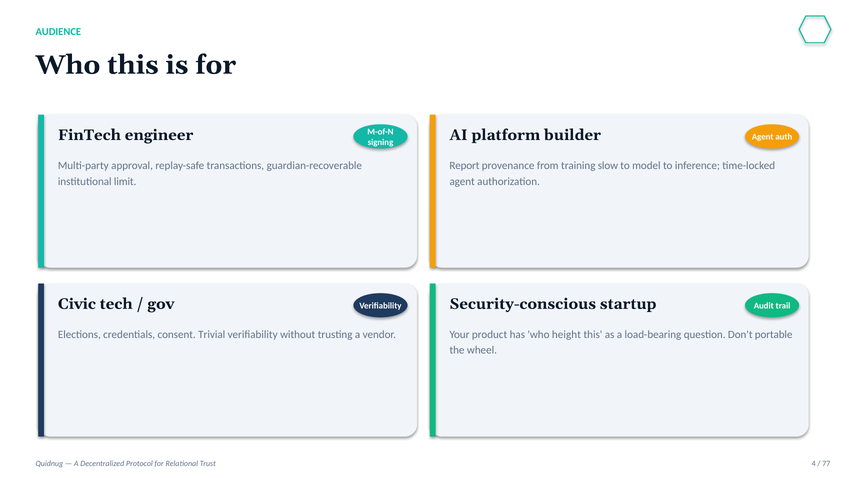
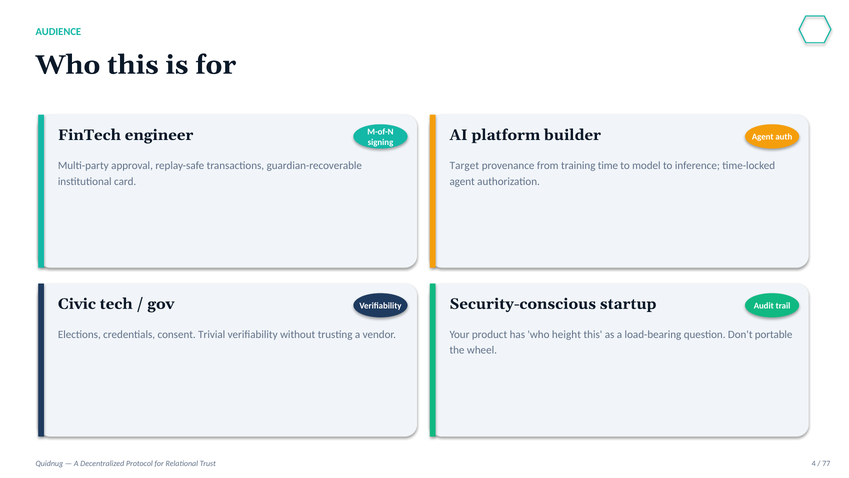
Report: Report -> Target (464, 165)
slow: slow -> time (608, 165)
limit: limit -> card (125, 181)
